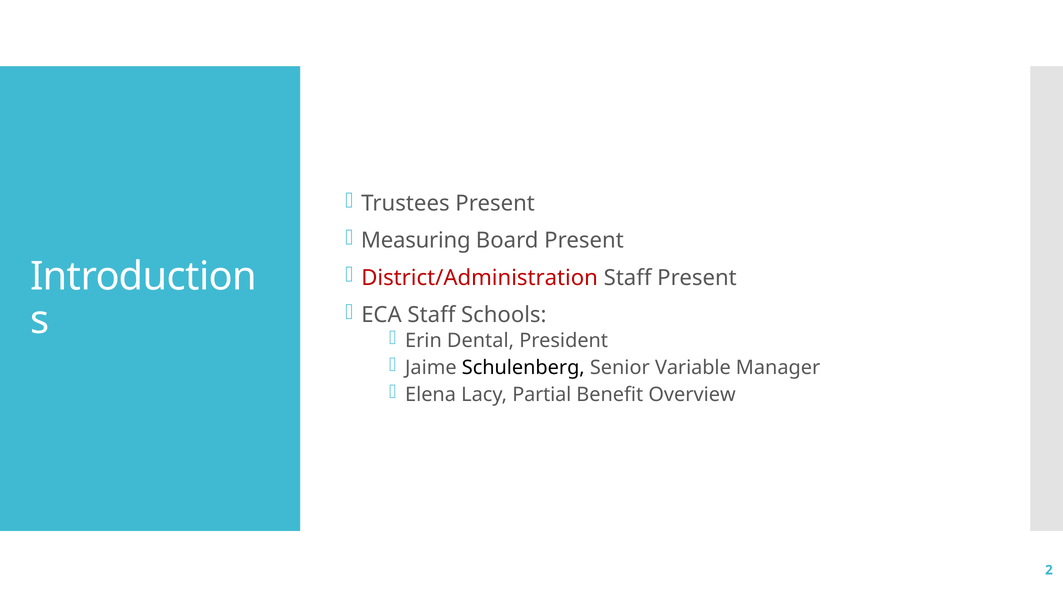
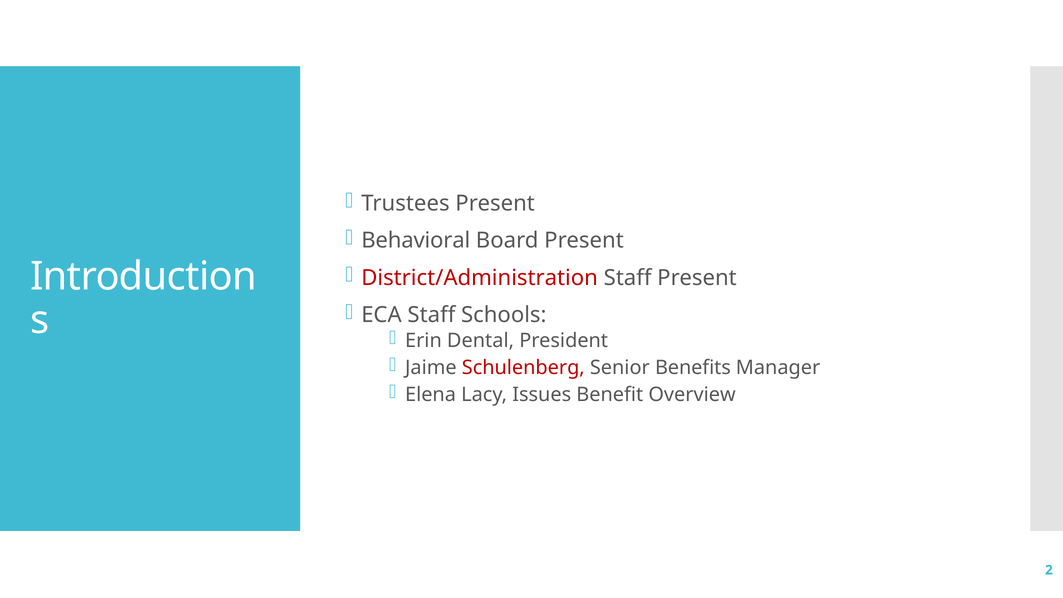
Measuring: Measuring -> Behavioral (416, 241)
Schulenberg colour: black -> red (523, 368)
Variable: Variable -> Benefits (693, 368)
Partial: Partial -> Issues (542, 395)
